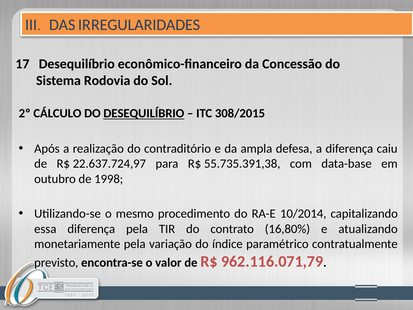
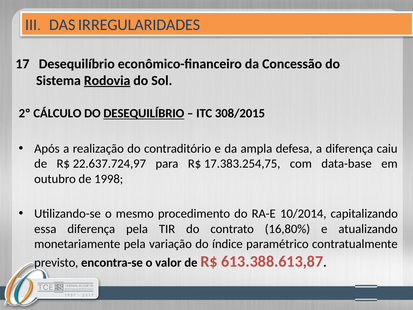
Rodovia underline: none -> present (107, 81)
55.735.391,38: 55.735.391,38 -> 17.383.254,75 (242, 164)
962.116.071,79: 962.116.071,79 -> 613.388.613,87 (272, 261)
